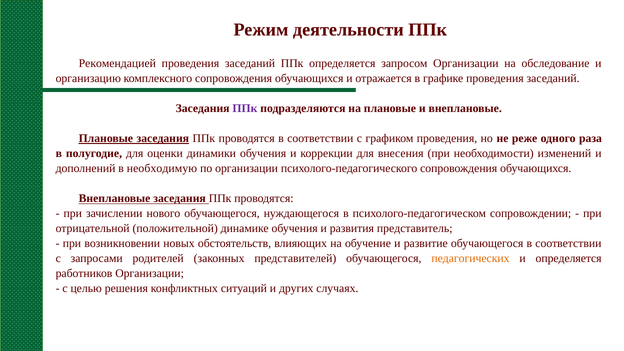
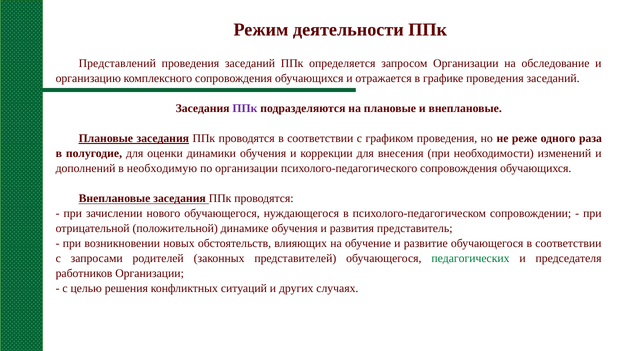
Рекомендацией: Рекомендацией -> Представлений (117, 63)
педагогических colour: orange -> green (470, 258)
и определяется: определяется -> председателя (569, 258)
